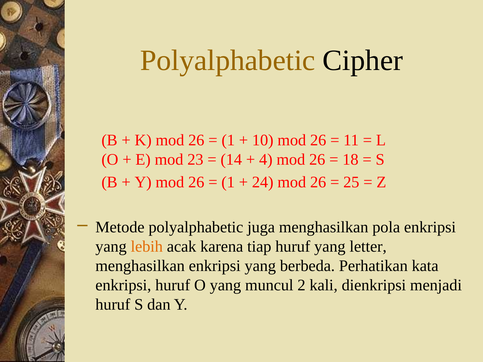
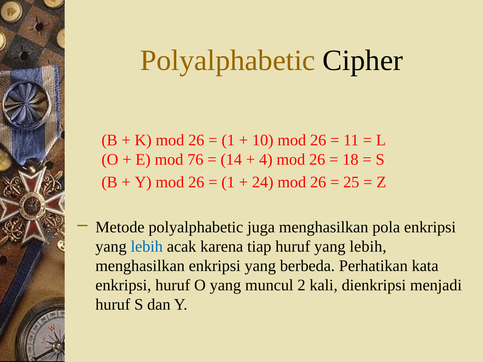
23: 23 -> 76 (195, 160)
lebih colour: orange -> blue (147, 247)
huruf yang letter: letter -> lebih (368, 247)
